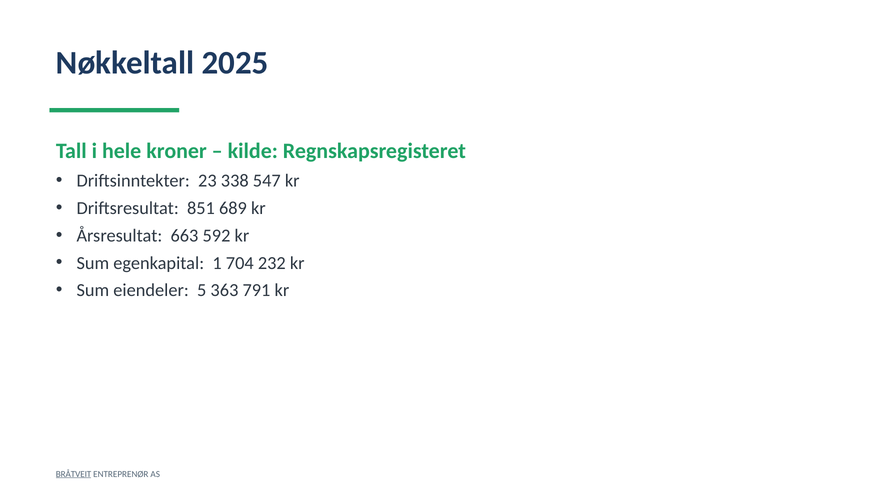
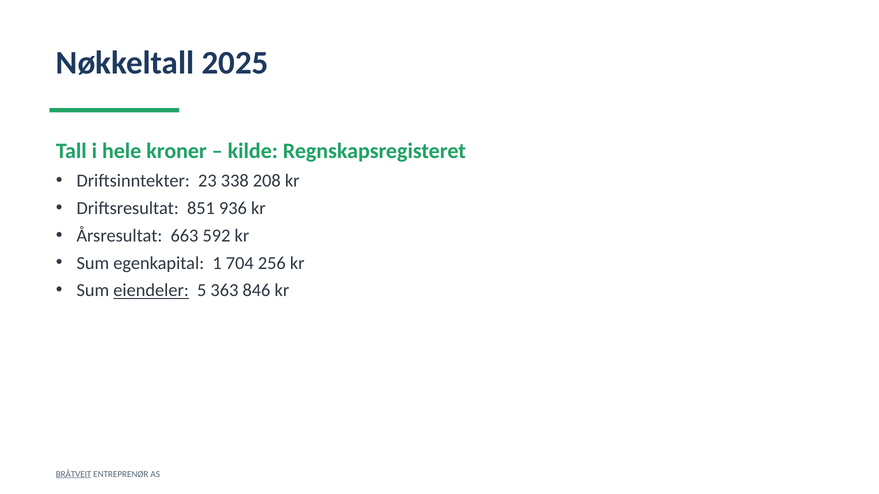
547: 547 -> 208 (267, 181)
689: 689 -> 936 (233, 208)
232: 232 -> 256 (272, 263)
eiendeler underline: none -> present (151, 291)
791: 791 -> 846 (256, 291)
